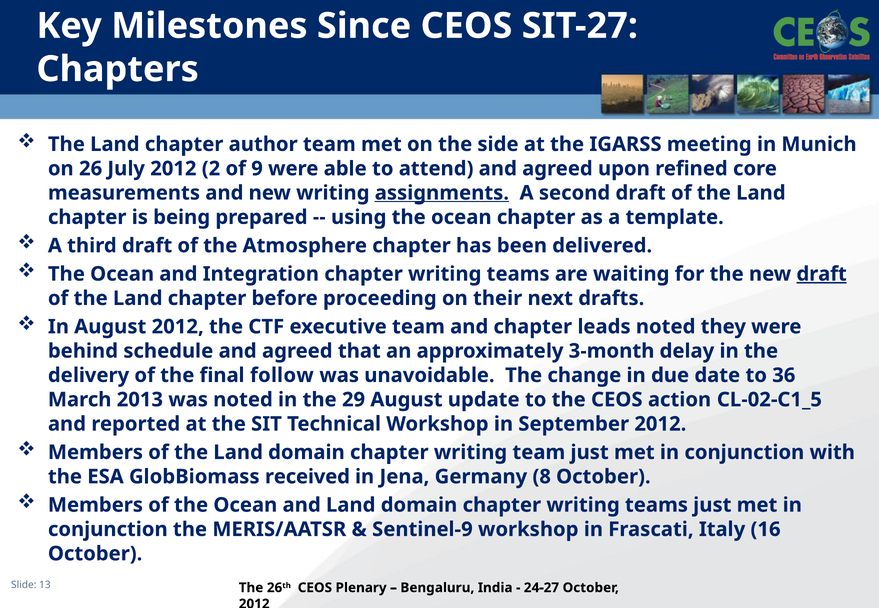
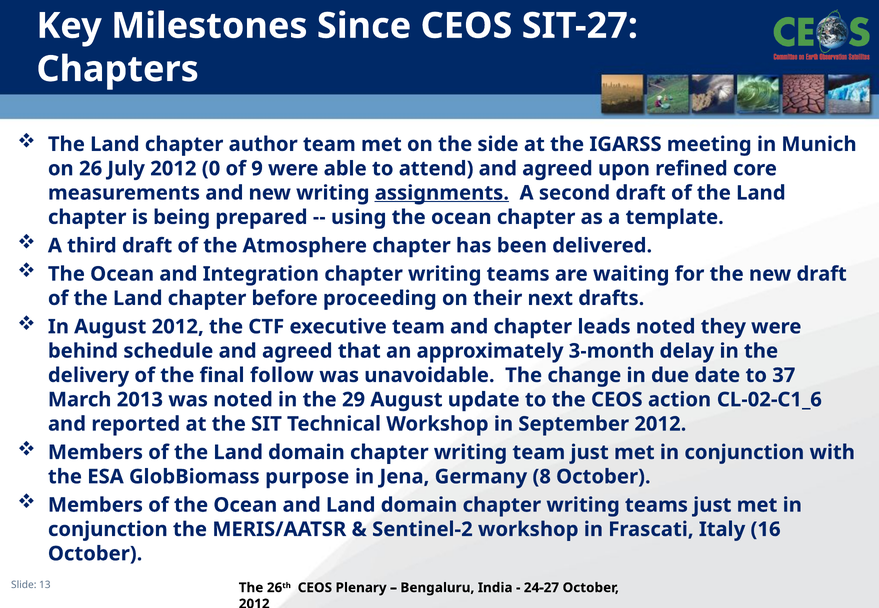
2: 2 -> 0 (211, 169)
draft underline: present -> none (822, 274)
36: 36 -> 37 (784, 376)
CL-02-C1_5: CL-02-C1_5 -> CL-02-C1_6 (769, 400)
received: received -> purpose (307, 477)
Sentinel-9: Sentinel-9 -> Sentinel-2 (422, 530)
